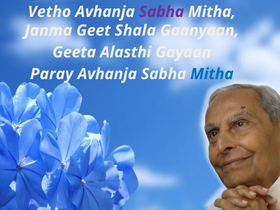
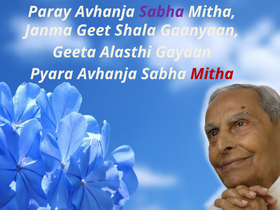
Vetho: Vetho -> Paray (49, 12)
Paray: Paray -> Pyara (52, 74)
Mitha colour: blue -> red (212, 74)
